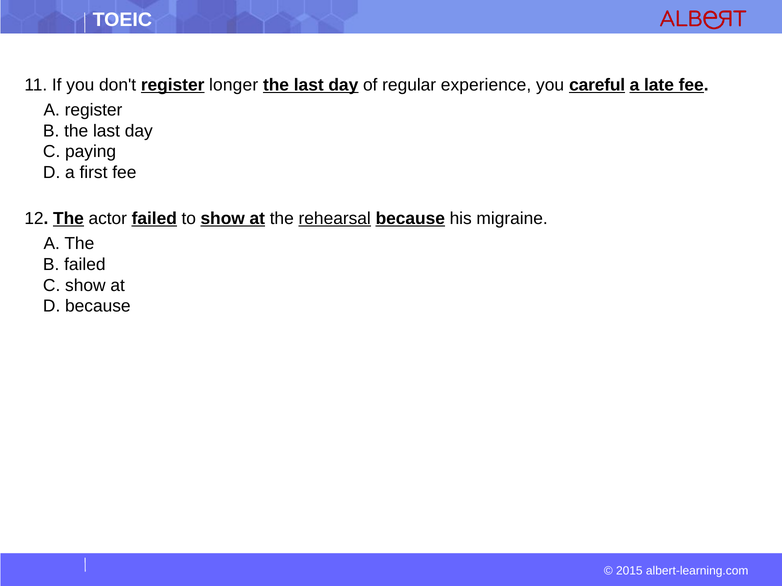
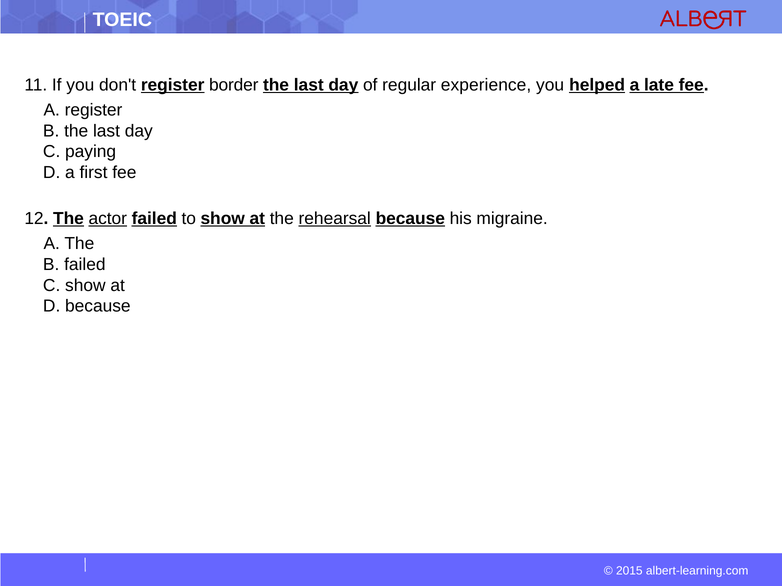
longer: longer -> border (234, 85)
careful: careful -> helped (597, 85)
actor underline: none -> present (108, 219)
